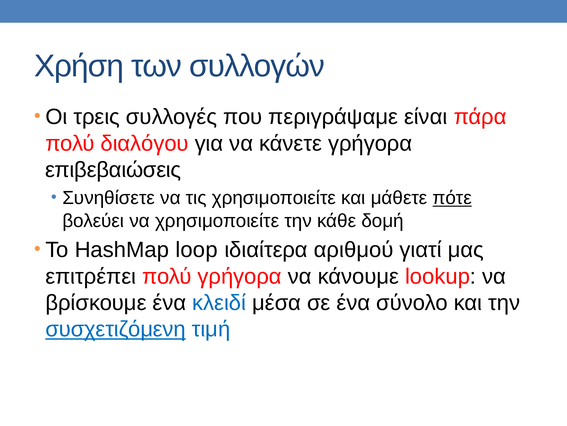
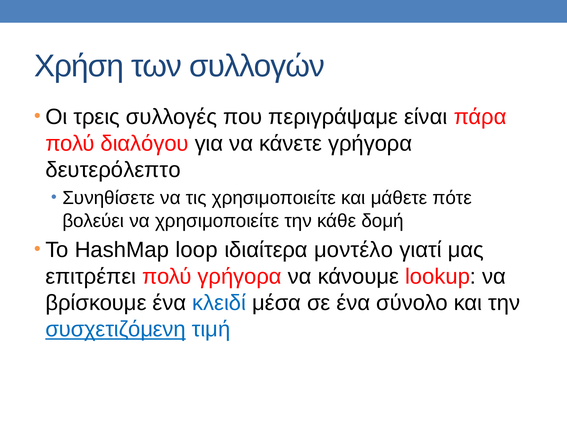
επιβεβαιώσεις: επιβεβαιώσεις -> δευτερόλεπτο (113, 170)
πότε underline: present -> none (452, 198)
αριθμού: αριθμού -> μοντέλο (354, 250)
